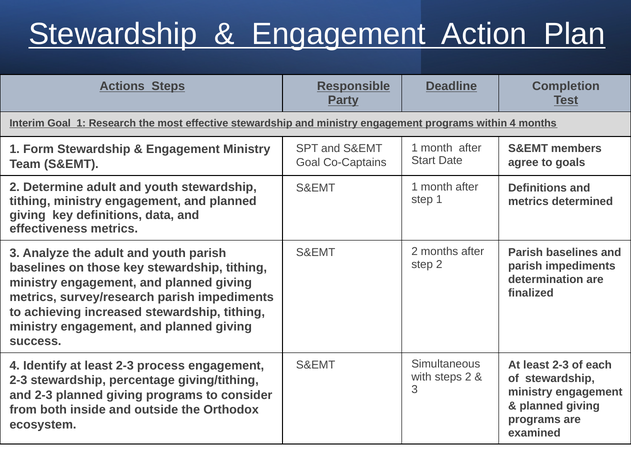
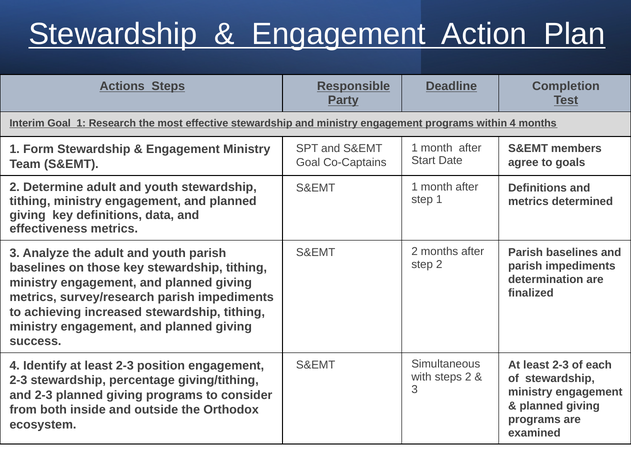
process: process -> position (161, 366)
